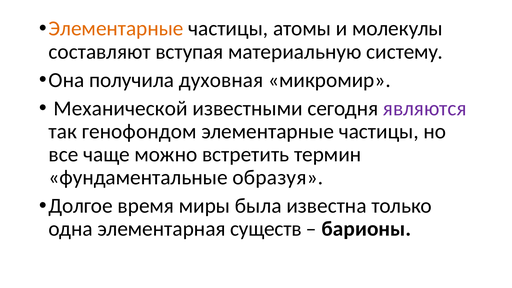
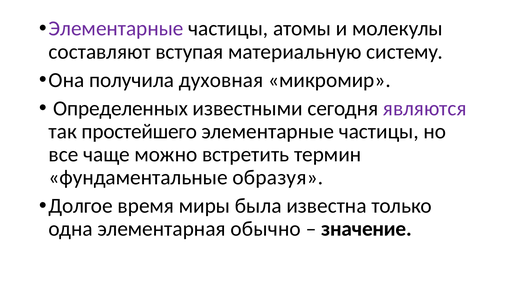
Элементарные colour: orange -> purple (116, 29)
Механической: Механической -> Определенных (121, 108)
генофондом: генофондом -> простейшего (139, 131)
существ: существ -> обычно (266, 229)
барионы: барионы -> значение (367, 229)
